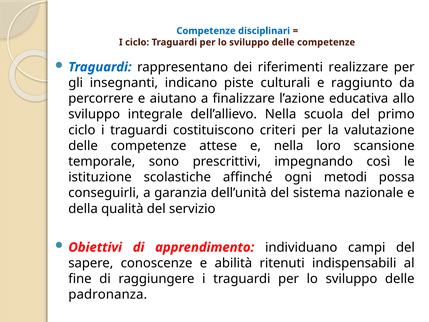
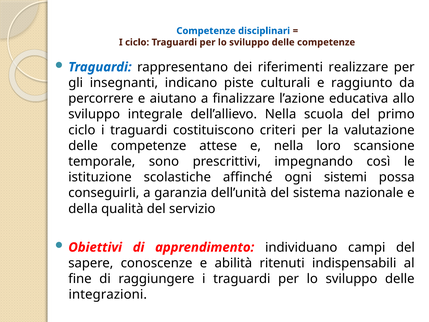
metodi: metodi -> sistemi (345, 177)
padronanza: padronanza -> integrazioni (108, 294)
